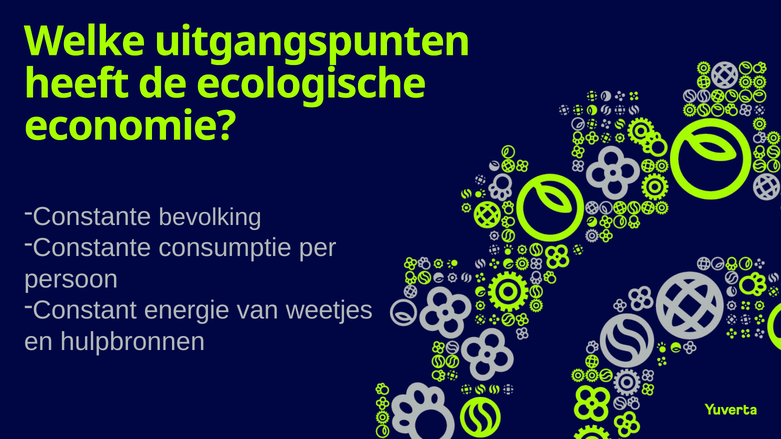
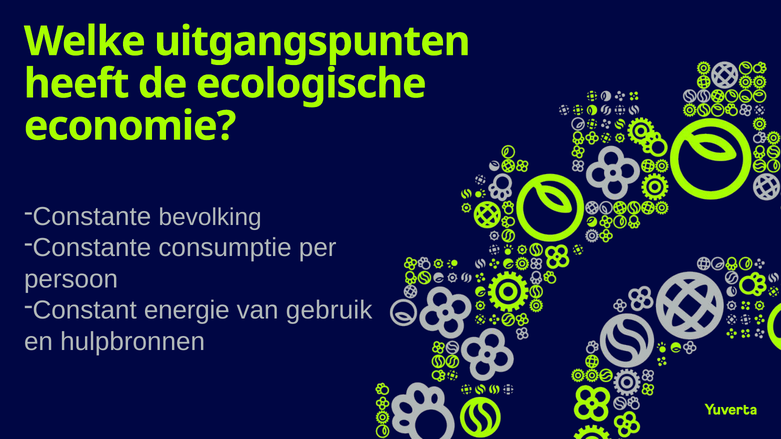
weetjes: weetjes -> gebruik (329, 311)
